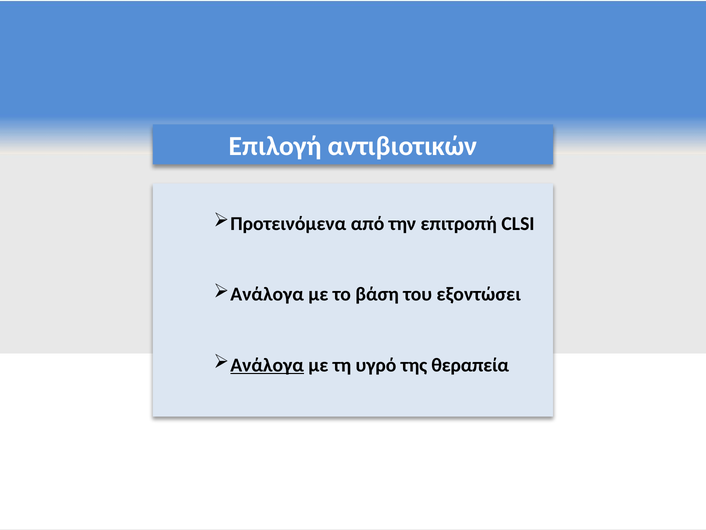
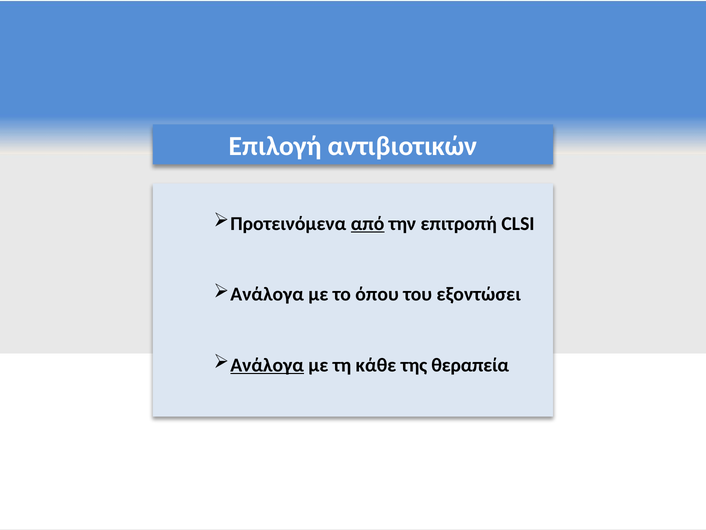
από underline: none -> present (368, 223)
βάση: βάση -> όπου (377, 294)
υγρό: υγρό -> κάθε (376, 365)
